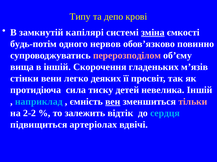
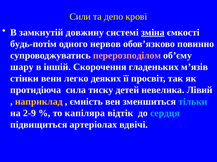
Типу: Типу -> Сили (80, 17)
капілярі: капілярі -> довжину (85, 33)
вища: вища -> шару (22, 67)
невелика Іншій: Іншій -> Лівий (200, 90)
наприклад colour: light blue -> yellow (39, 102)
вен underline: present -> none (113, 102)
тільки colour: pink -> light blue (193, 102)
2-2: 2-2 -> 2-9 (30, 114)
залежить: залежить -> капіляра (85, 114)
